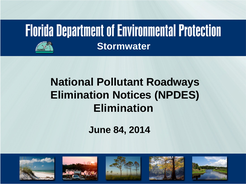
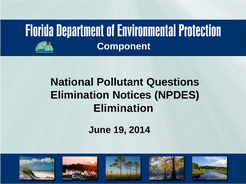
Stormwater: Stormwater -> Component (124, 47)
Roadways: Roadways -> Questions (173, 82)
84: 84 -> 19 (120, 130)
